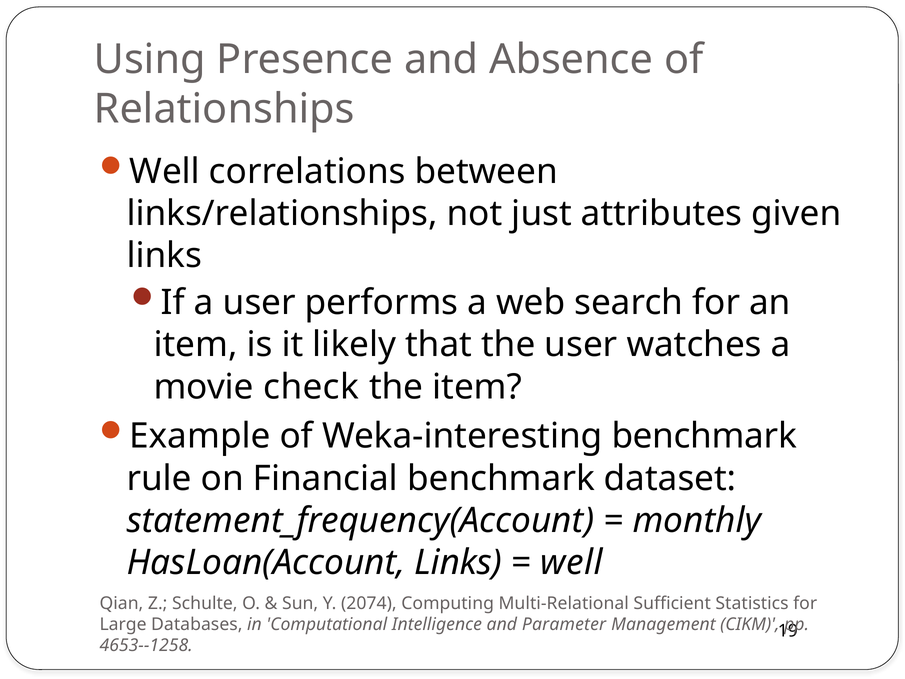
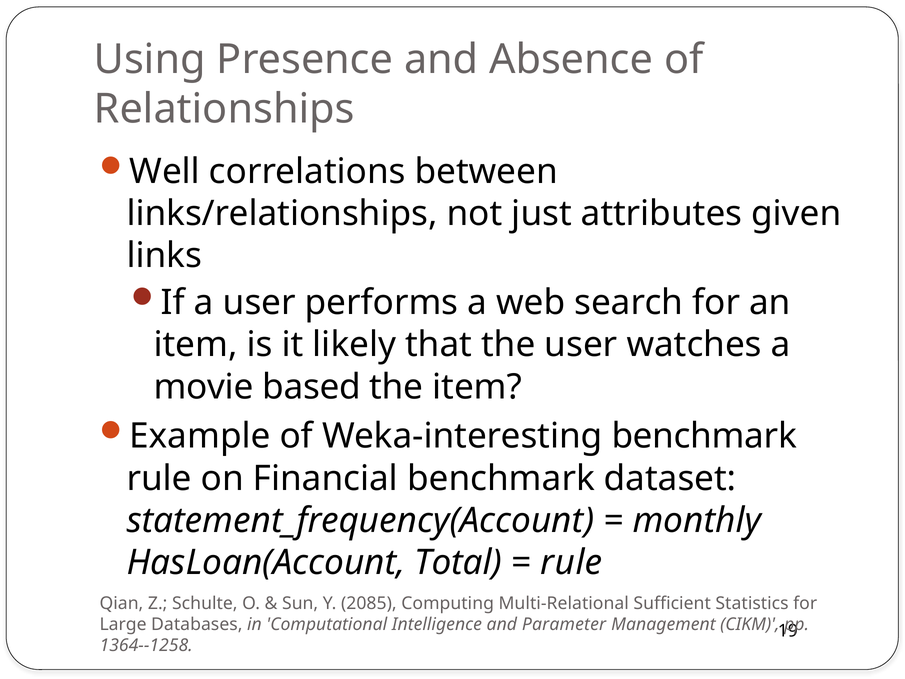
check: check -> based (312, 387)
HasLoan(Account Links: Links -> Total (458, 563)
well: well -> rule (571, 563)
2074: 2074 -> 2085 (369, 603)
4653--1258: 4653--1258 -> 1364--1258 (146, 645)
